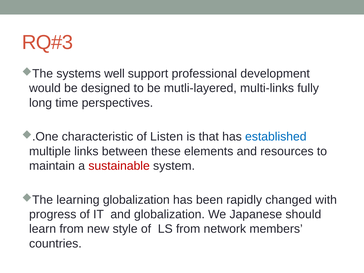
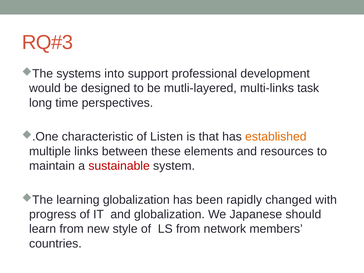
well: well -> into (114, 74)
fully: fully -> task (308, 88)
established colour: blue -> orange (276, 137)
